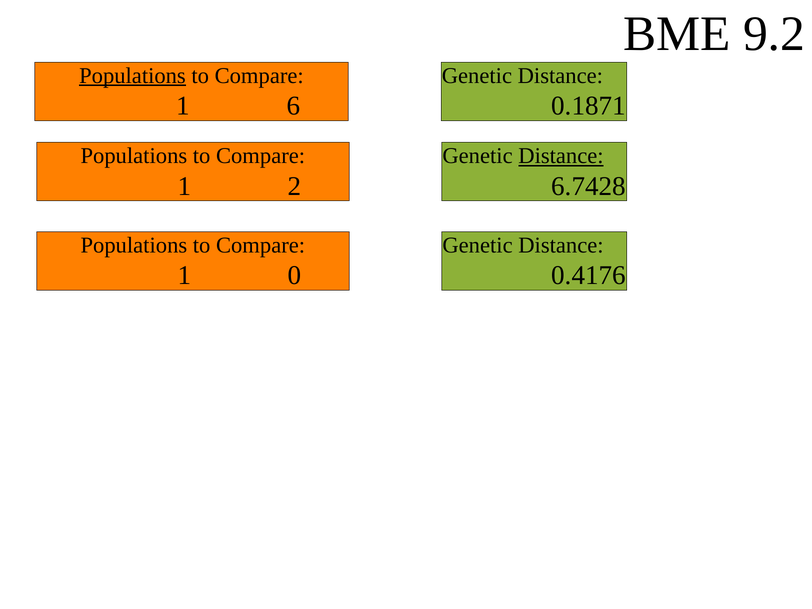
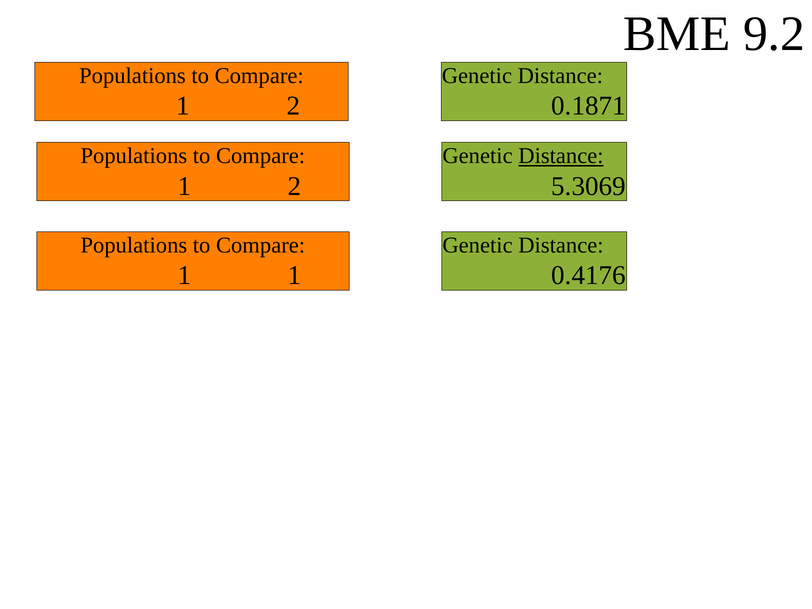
Populations underline: present -> none (132, 76)
6: 6 -> 2 (293, 106)
6.7428: 6.7428 -> 5.3069 (589, 186)
1 0: 0 -> 1 (295, 276)
